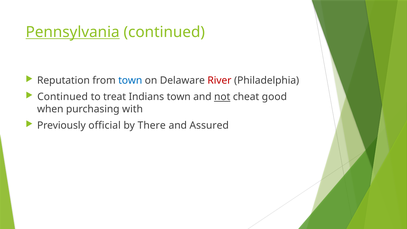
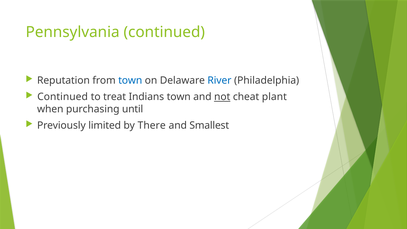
Pennsylvania underline: present -> none (73, 32)
River colour: red -> blue (219, 80)
good: good -> plant (274, 97)
with: with -> until (133, 109)
official: official -> limited (105, 126)
Assured: Assured -> Smallest (209, 126)
